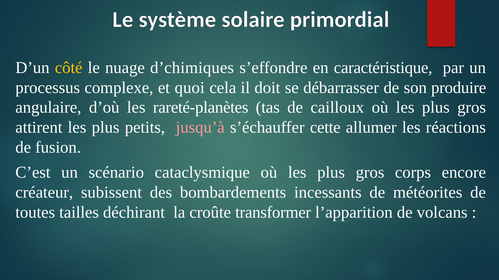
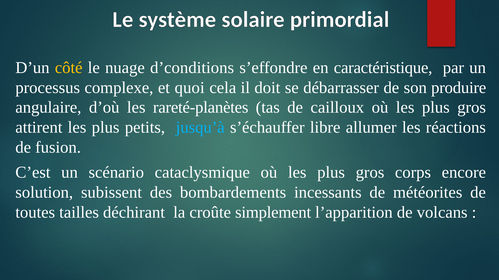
d’chimiques: d’chimiques -> d’conditions (192, 68)
jusqu’à colour: pink -> light blue (200, 128)
cette: cette -> libre (325, 128)
créateur: créateur -> solution (44, 193)
transformer: transformer -> simplement (273, 213)
